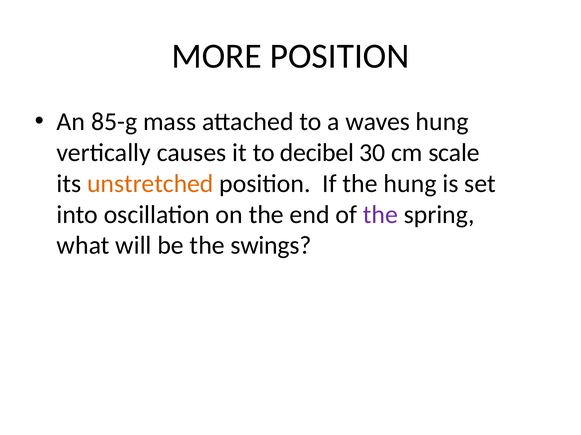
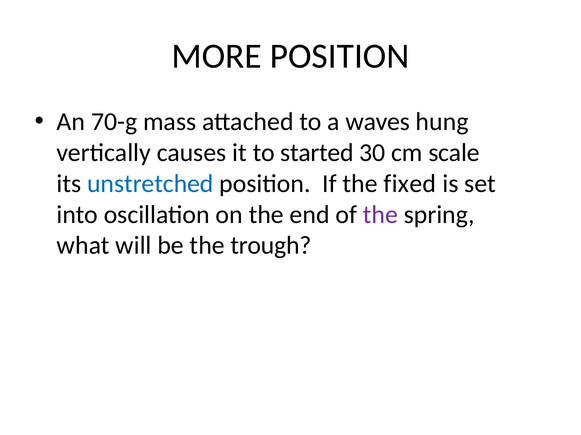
85-g: 85-g -> 70-g (114, 122)
decibel: decibel -> started (317, 153)
unstretched colour: orange -> blue (150, 184)
the hung: hung -> fixed (410, 184)
swings: swings -> trough (271, 246)
